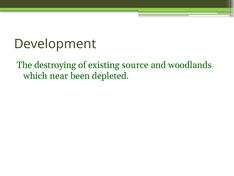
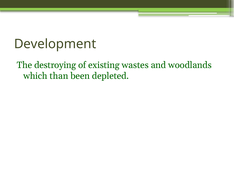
source: source -> wastes (135, 65)
near: near -> than (59, 76)
